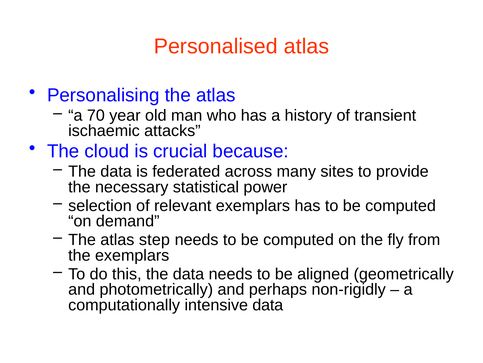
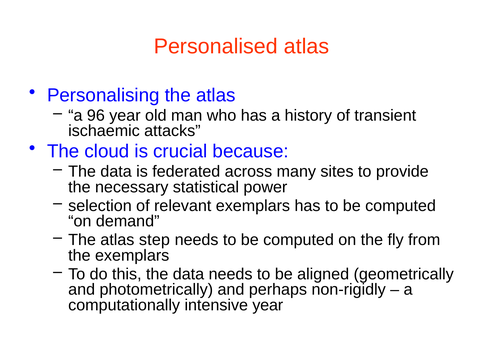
70: 70 -> 96 (96, 115)
intensive data: data -> year (268, 305)
